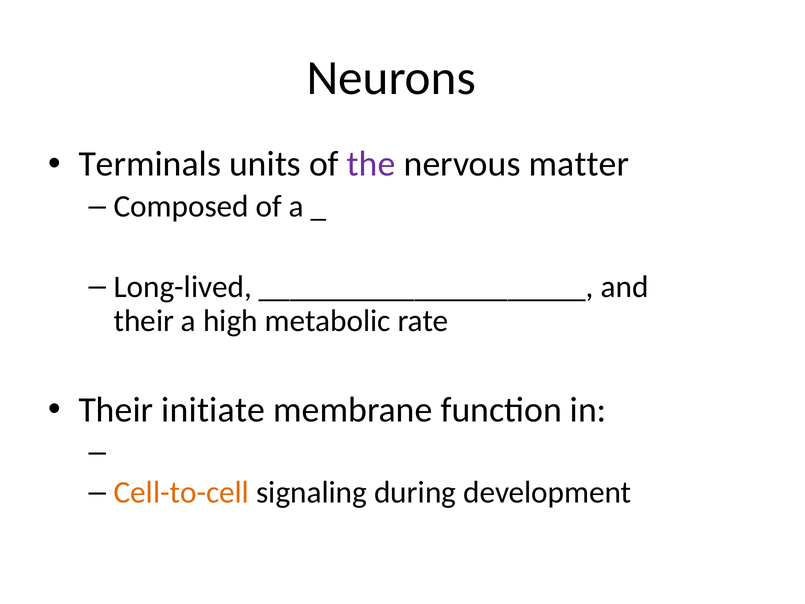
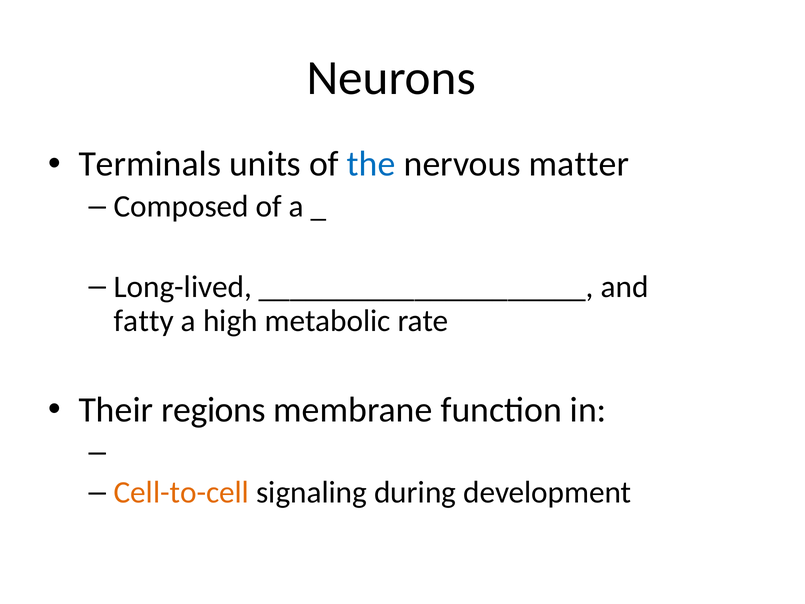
the colour: purple -> blue (371, 164)
their: their -> fatty (144, 321)
initiate: initiate -> regions (213, 410)
